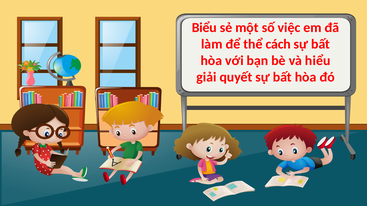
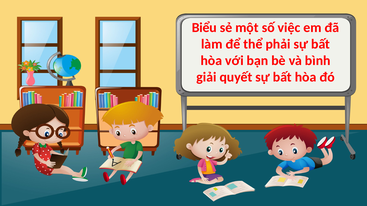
cách: cách -> phải (278, 44)
hiểu: hiểu -> bình (318, 61)
